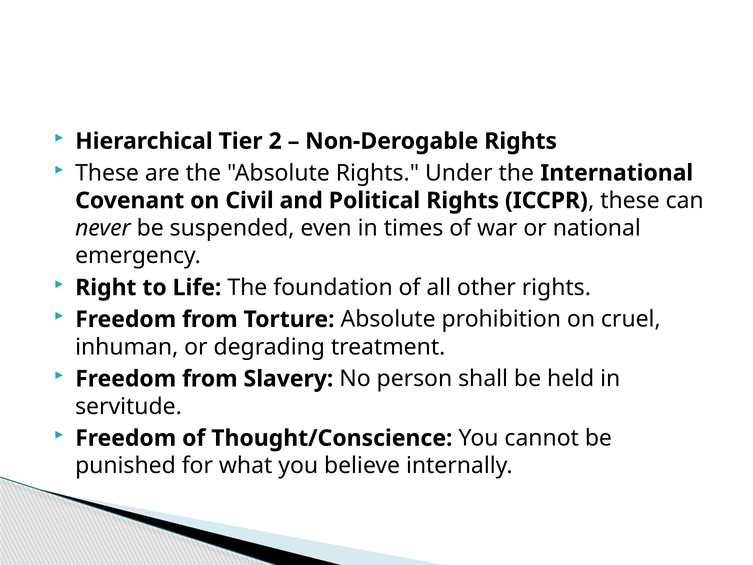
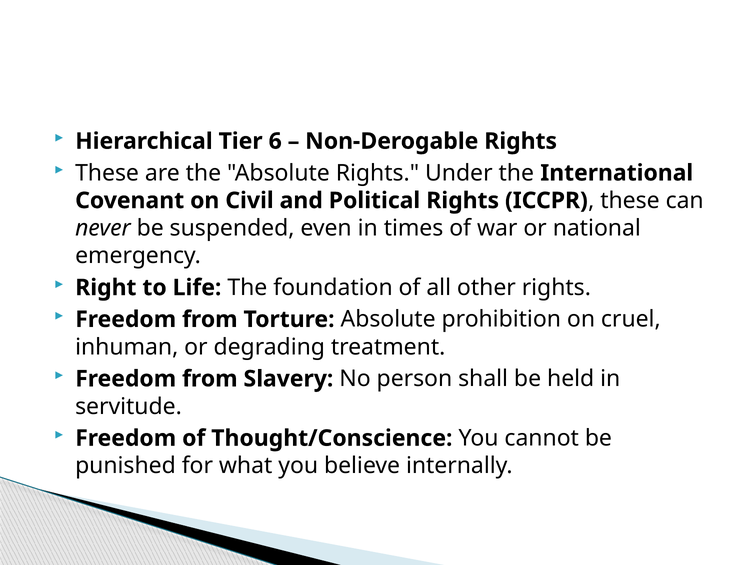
2: 2 -> 6 (275, 141)
